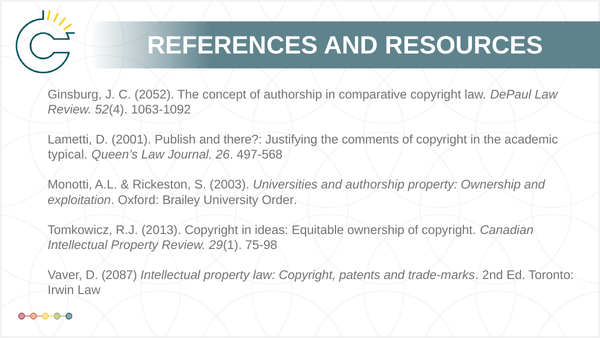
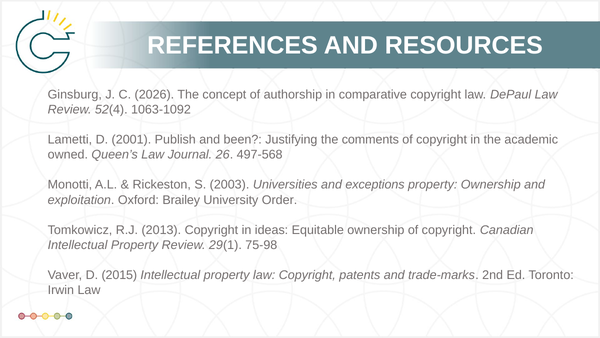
2052: 2052 -> 2026 (154, 95)
there: there -> been (243, 140)
typical: typical -> owned (68, 155)
and authorship: authorship -> exceptions (375, 185)
2087: 2087 -> 2015 (119, 275)
